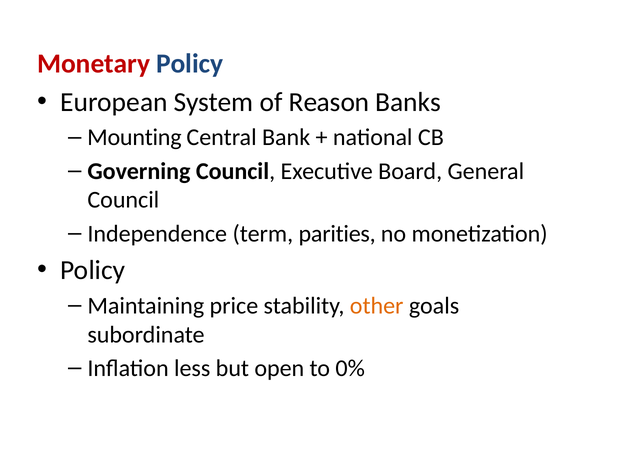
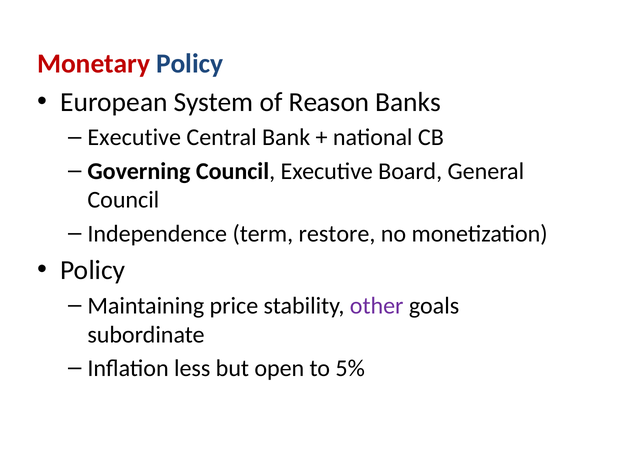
Mounting: Mounting -> Executive (134, 138)
parities: parities -> restore (337, 234)
other colour: orange -> purple (377, 306)
0%: 0% -> 5% (350, 368)
